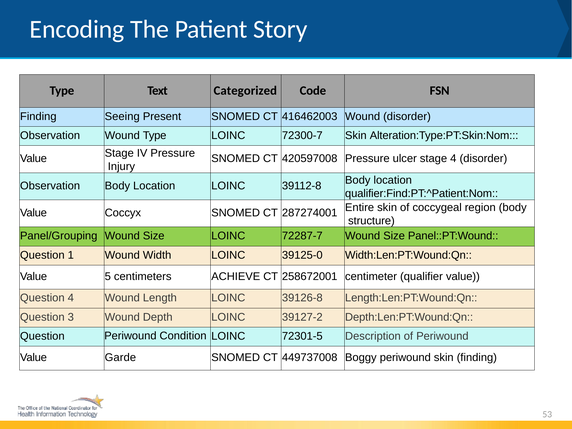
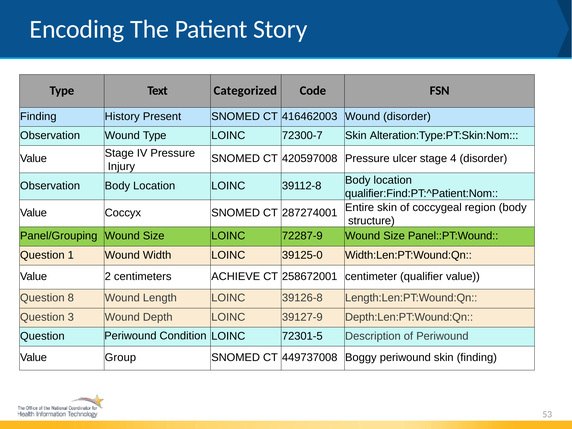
Seeing: Seeing -> History (122, 116)
72287-7: 72287-7 -> 72287-9 (302, 236)
5: 5 -> 2 (108, 276)
Question 4: 4 -> 8 (71, 298)
39127-2: 39127-2 -> 39127-9 (302, 317)
Garde: Garde -> Group (120, 358)
